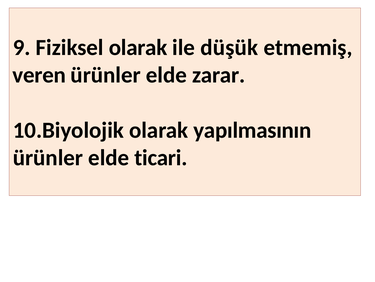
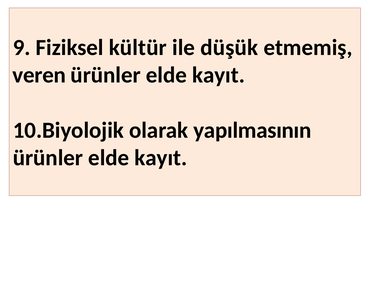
Fiziksel olarak: olarak -> kültür (138, 47)
zarar: zarar -> kayıt (218, 75)
ticari: ticari -> kayıt (161, 157)
